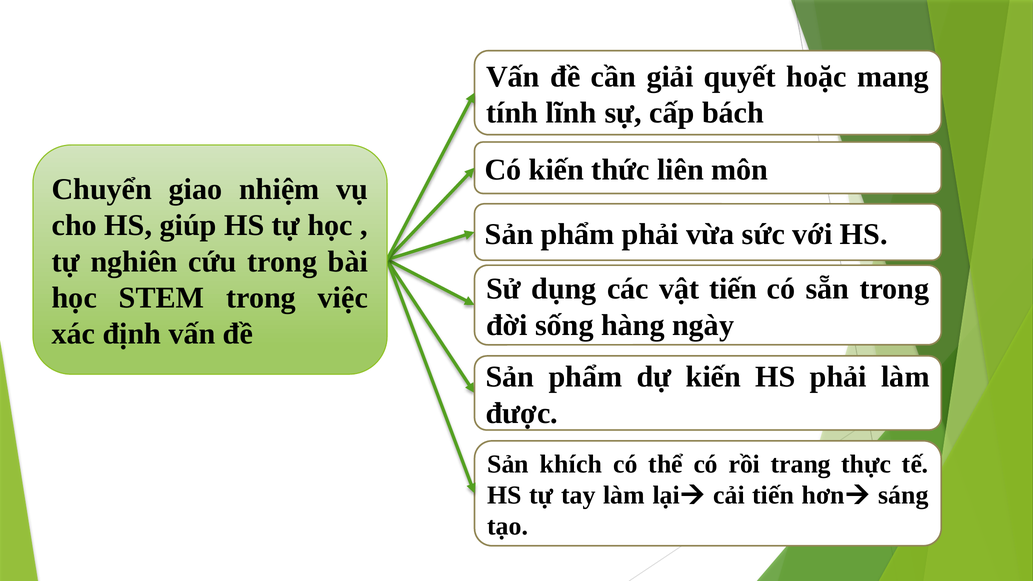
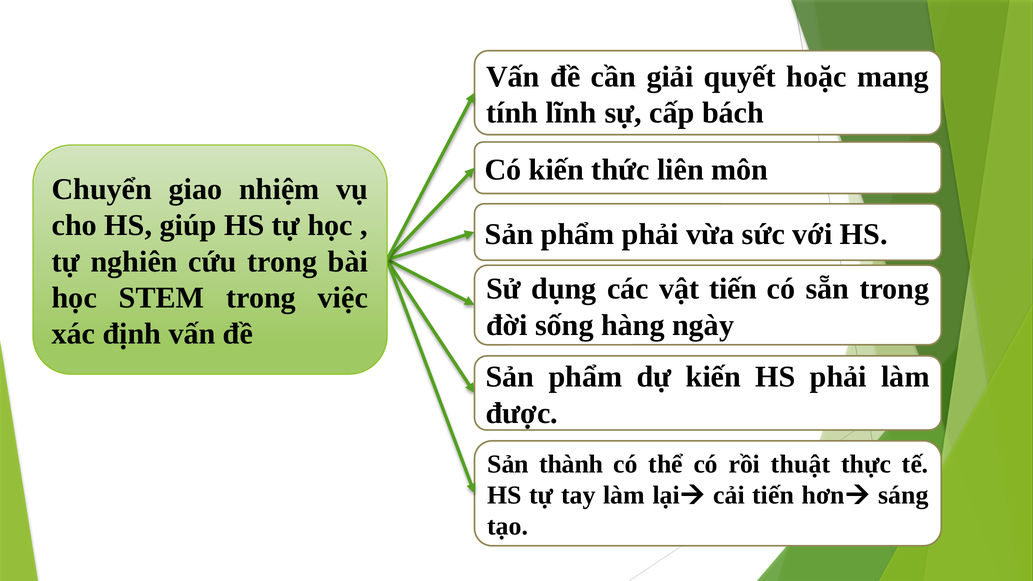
khích: khích -> thành (571, 464)
trang: trang -> thuật (801, 464)
